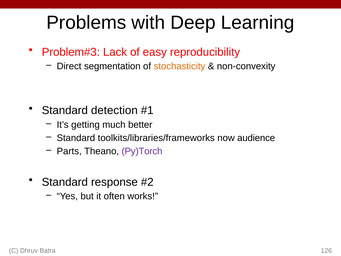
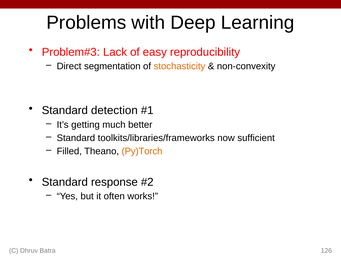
audience: audience -> sufficient (256, 138)
Parts: Parts -> Filled (69, 151)
Py)Torch colour: purple -> orange (142, 151)
